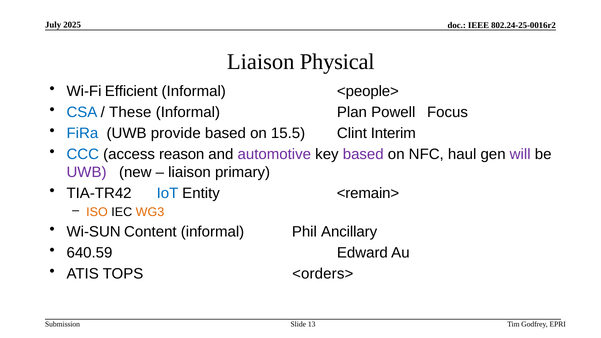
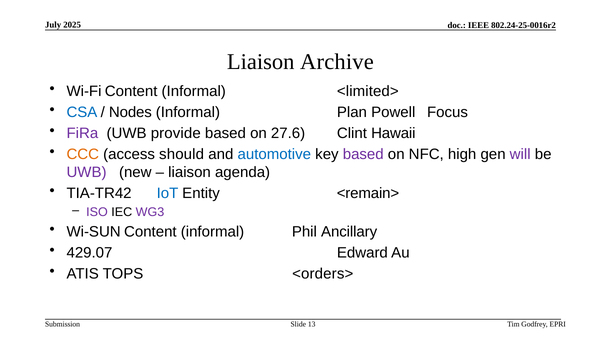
Physical: Physical -> Archive (337, 62)
Wi-Fi Efficient: Efficient -> Content (131, 91)
<people>: <people> -> <limited> (368, 91)
These: These -> Nodes (130, 112)
FiRa colour: blue -> purple (82, 133)
15.5: 15.5 -> 27.6 (288, 133)
Interim: Interim -> Hawaii (393, 133)
CCC colour: blue -> orange (83, 154)
reason: reason -> should (182, 154)
automotive colour: purple -> blue (274, 154)
haul: haul -> high (462, 154)
primary: primary -> agenda (243, 172)
ISO colour: orange -> purple (97, 212)
WG3 colour: orange -> purple (150, 212)
640.59: 640.59 -> 429.07 (89, 253)
